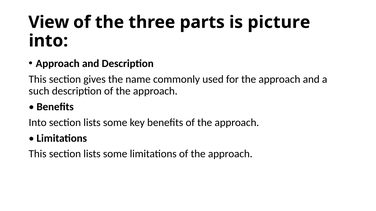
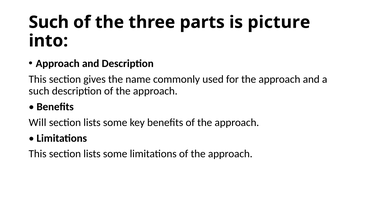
View: View -> Such (49, 22)
Into: Into -> Will (38, 123)
